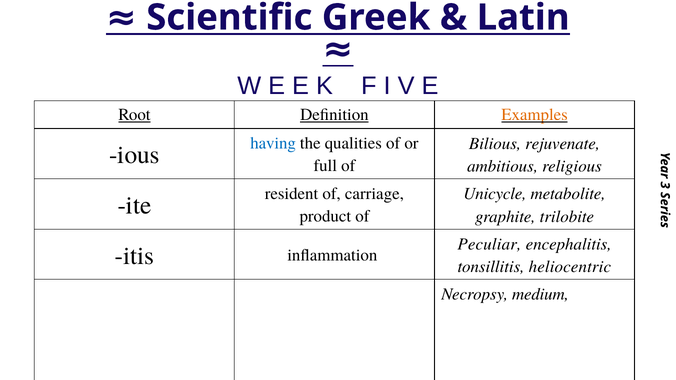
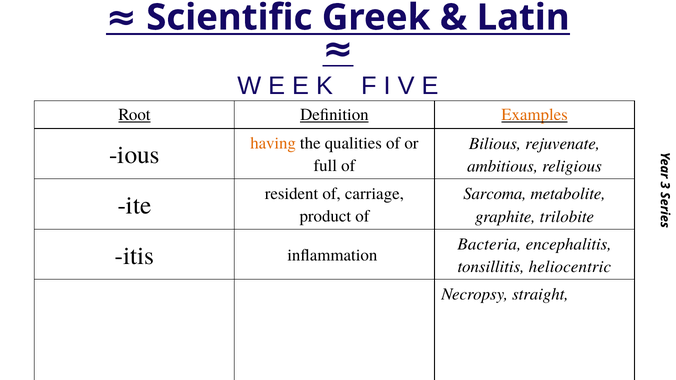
having colour: blue -> orange (273, 143)
Unicycle: Unicycle -> Sarcoma (495, 194)
Peculiar: Peculiar -> Bacteria (489, 244)
medium: medium -> straight (540, 295)
